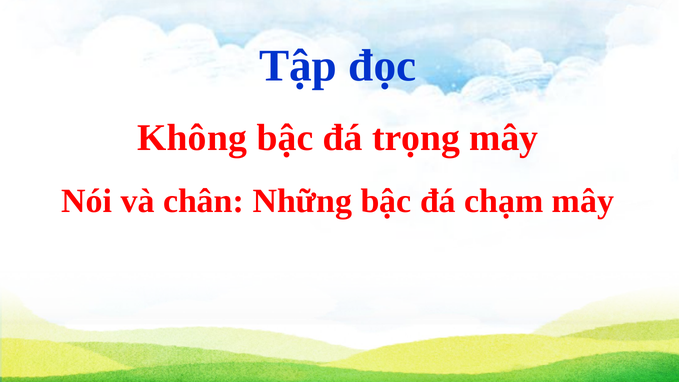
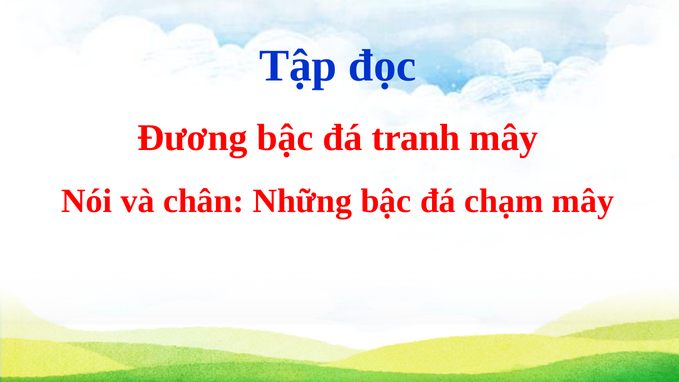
Không: Không -> Đương (192, 138)
trọng: trọng -> tranh (416, 138)
